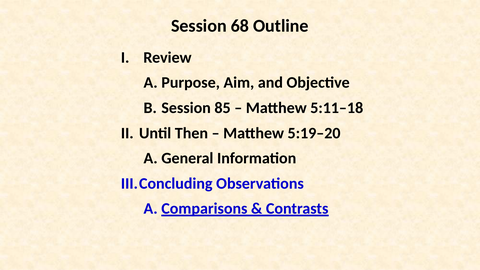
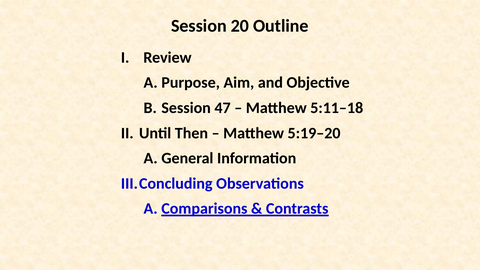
68: 68 -> 20 (240, 26)
85: 85 -> 47 (223, 108)
